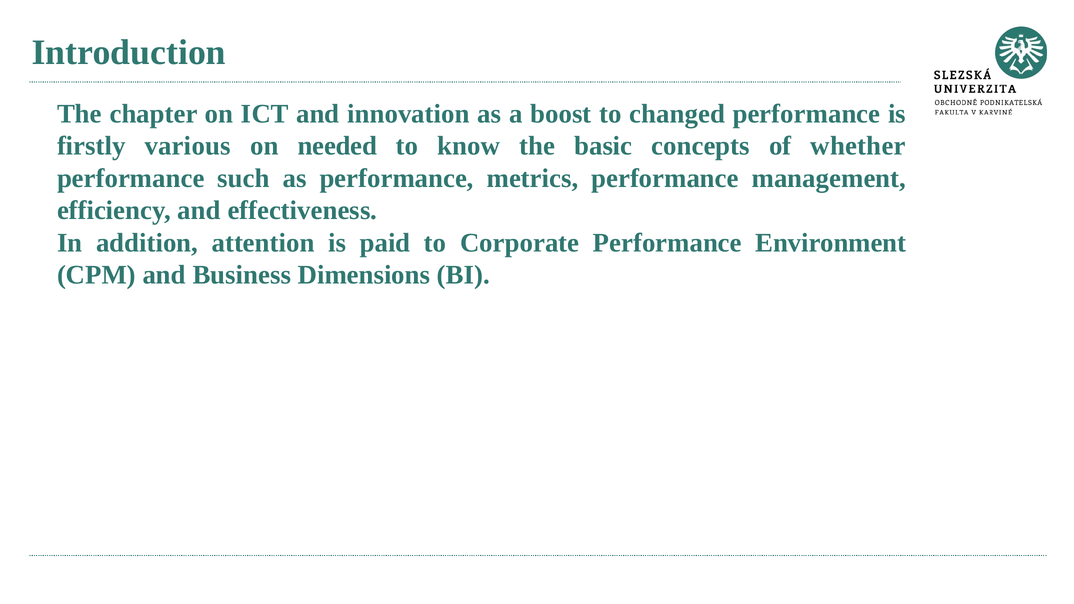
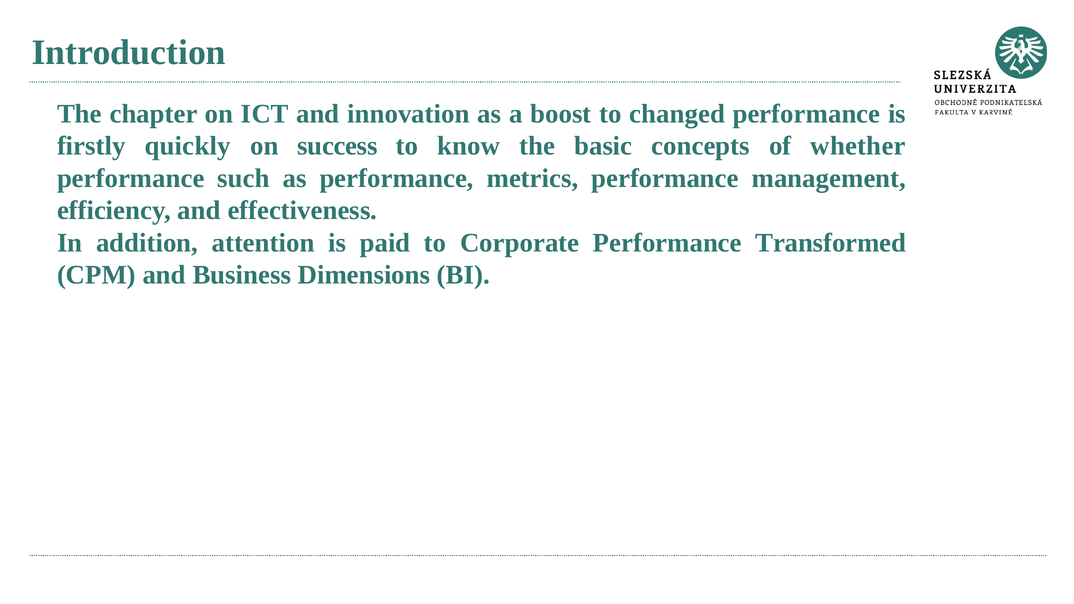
various: various -> quickly (188, 146)
needed: needed -> success (337, 146)
Environment: Environment -> Transformed (831, 243)
